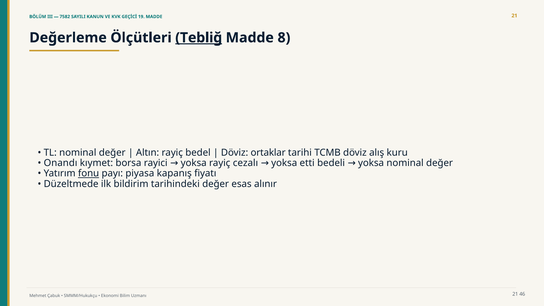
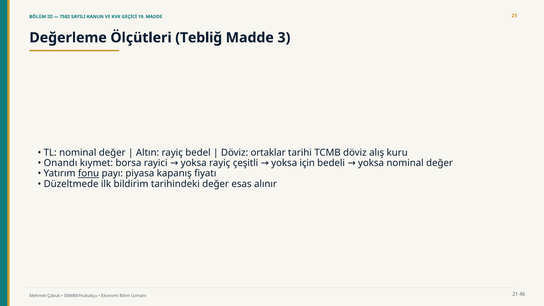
Tebliğ underline: present -> none (199, 38)
8: 8 -> 3 (284, 38)
cezalı: cezalı -> çeşitli (246, 163)
etti: etti -> için (307, 163)
